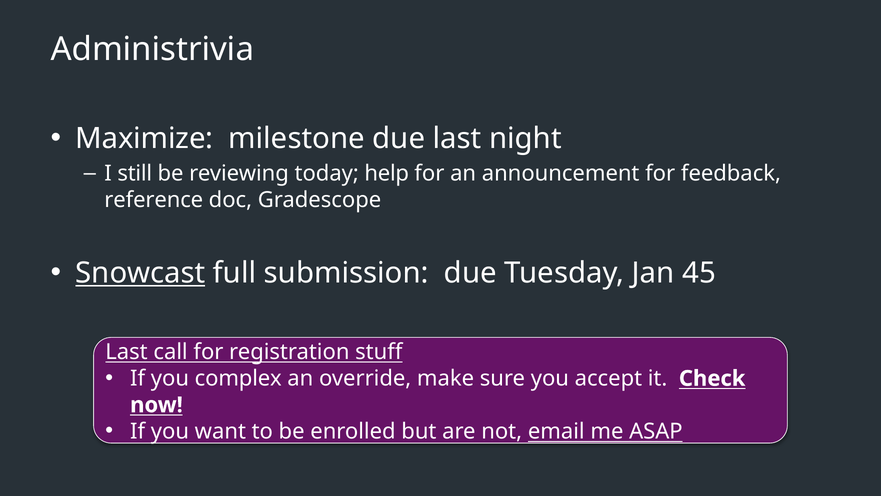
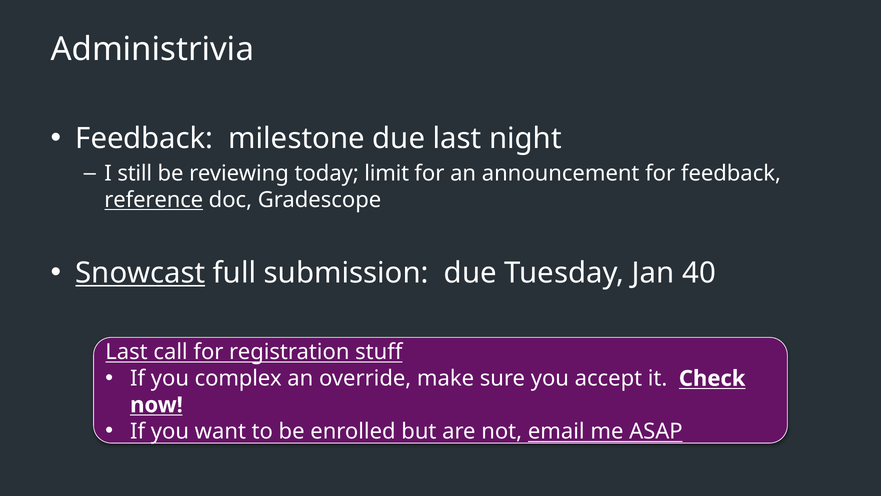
Maximize: Maximize -> Feedback (144, 139)
help: help -> limit (387, 173)
reference underline: none -> present (154, 200)
45: 45 -> 40 (699, 273)
